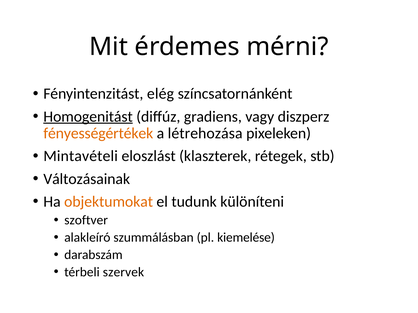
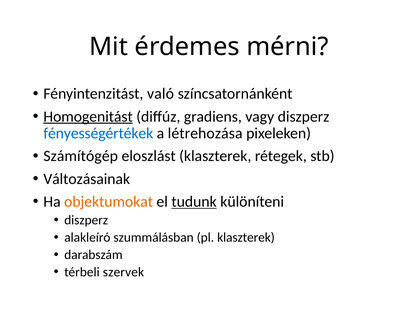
elég: elég -> való (161, 94)
fényességértékek colour: orange -> blue (98, 134)
Mintavételi: Mintavételi -> Számítógép (81, 156)
tudunk underline: none -> present (194, 202)
szoftver: szoftver -> diszperz (86, 221)
pl kiemelése: kiemelése -> klaszterek (246, 238)
